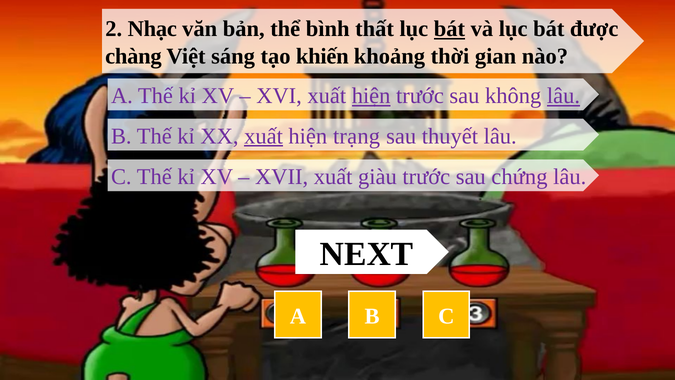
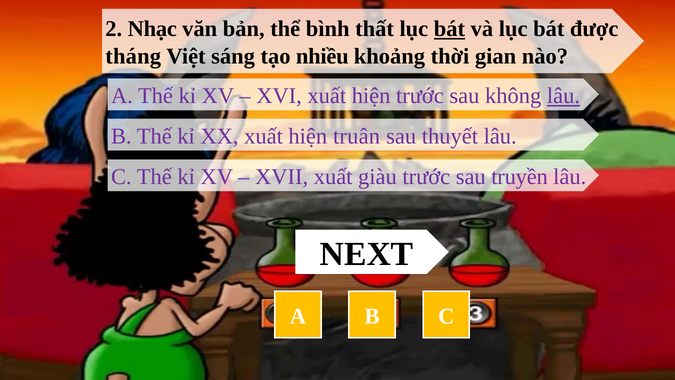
chàng: chàng -> tháng (133, 56)
khiến: khiến -> nhiều (322, 56)
hiện underline: present -> none (371, 96)
xuất underline: present -> none (264, 136)
trạng: trạng -> truân (357, 136)
chứng: chứng -> truyền (520, 177)
